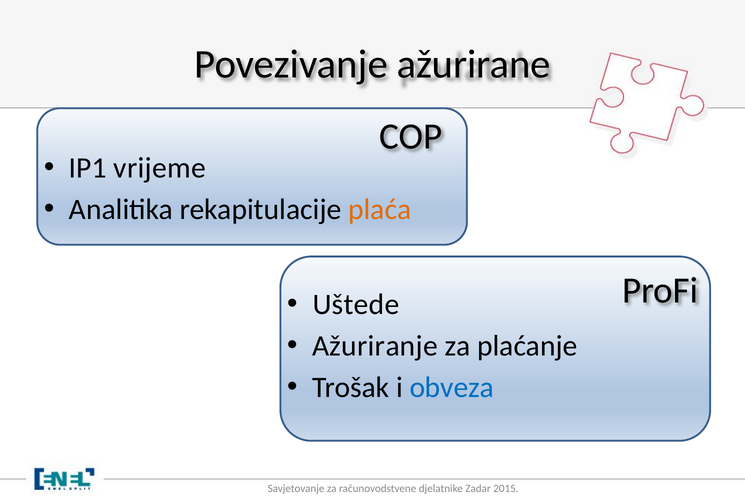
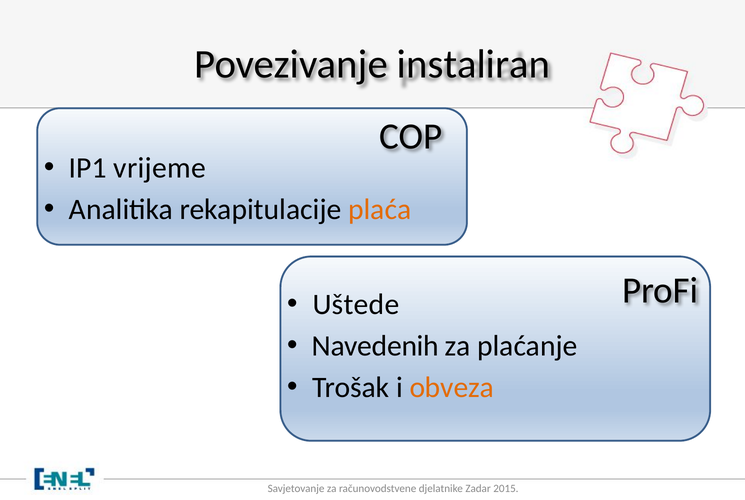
ažurirane: ažurirane -> instaliran (474, 65)
Ažuriranje: Ažuriranje -> Navedenih (375, 346)
obveza colour: blue -> orange (452, 387)
